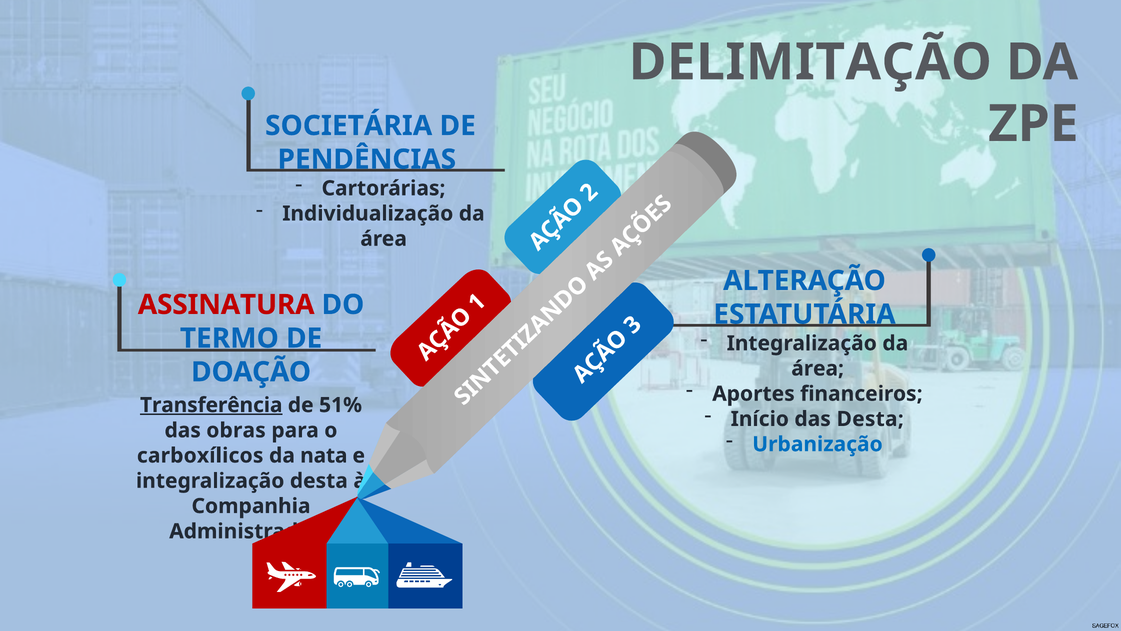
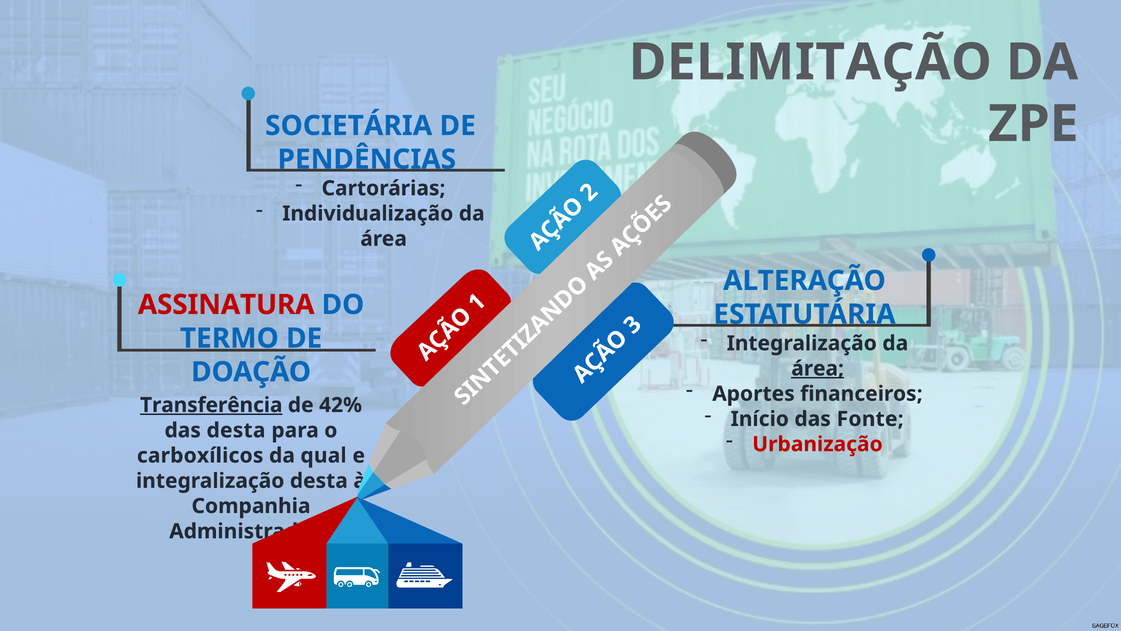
área underline: none -> present (818, 368)
51%: 51% -> 42% (341, 405)
das Desta: Desta -> Fonte (870, 419)
das obras: obras -> desta (236, 430)
Urbanização colour: blue -> red (817, 444)
nata: nata -> qual (324, 455)
